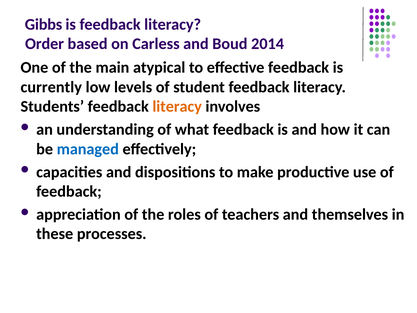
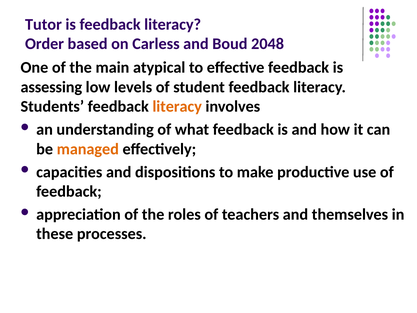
Gibbs: Gibbs -> Tutor (43, 24)
2014: 2014 -> 2048 (268, 44)
currently: currently -> assessing (51, 87)
managed colour: blue -> orange (88, 149)
